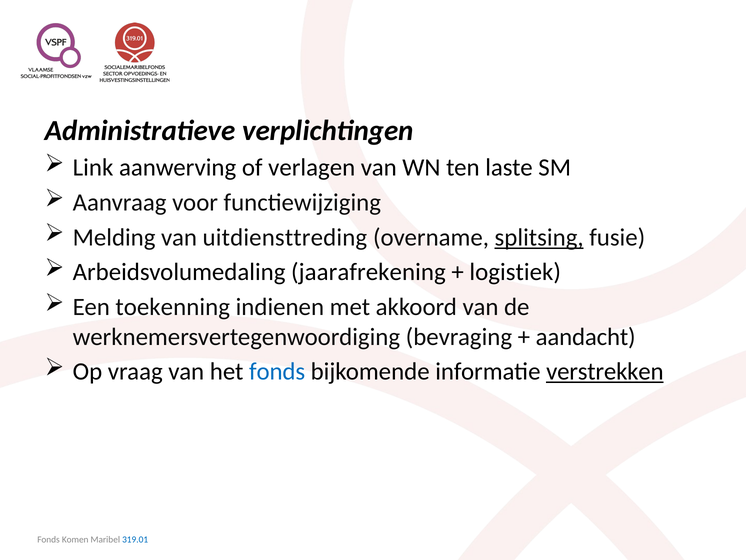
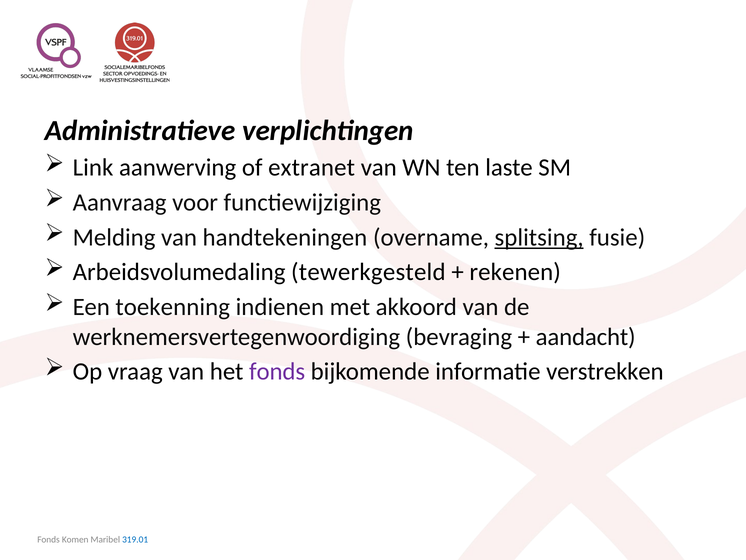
verlagen: verlagen -> extranet (312, 167)
uitdiensttreding: uitdiensttreding -> handtekeningen (285, 237)
jaarafrekening: jaarafrekening -> tewerkgesteld (368, 272)
logistiek: logistiek -> rekenen (515, 272)
fonds colour: blue -> purple (277, 371)
verstrekken underline: present -> none (605, 371)
